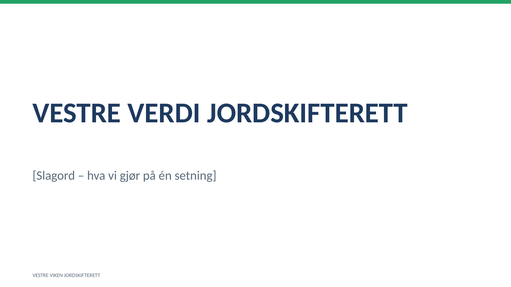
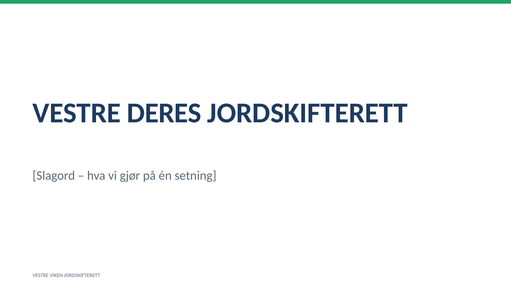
VERDI: VERDI -> DERES (164, 113)
